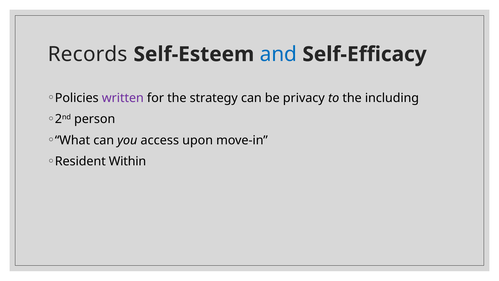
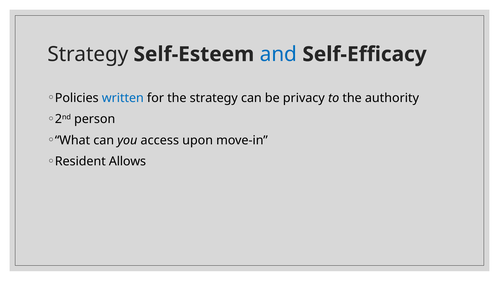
Records: Records -> Strategy (88, 54)
written colour: purple -> blue (123, 98)
including: including -> authority (392, 98)
Within: Within -> Allows (127, 161)
